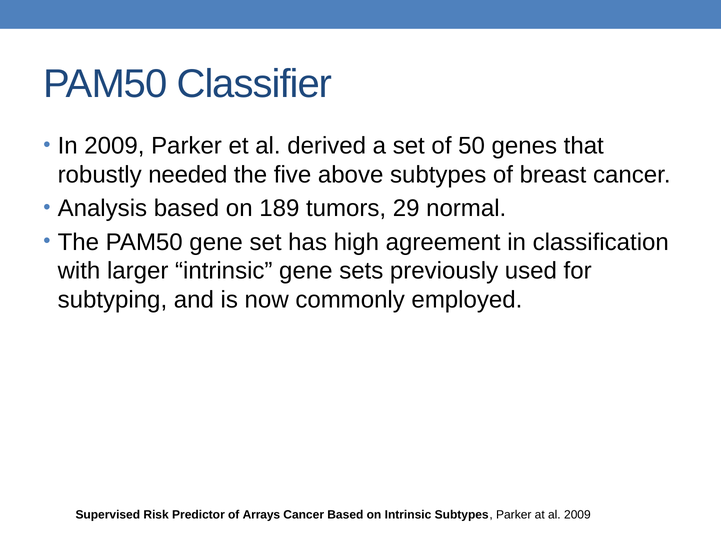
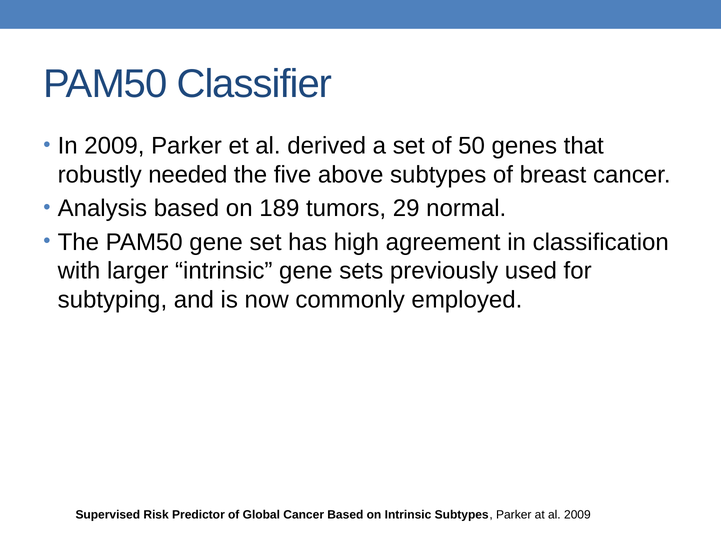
Arrays: Arrays -> Global (261, 515)
